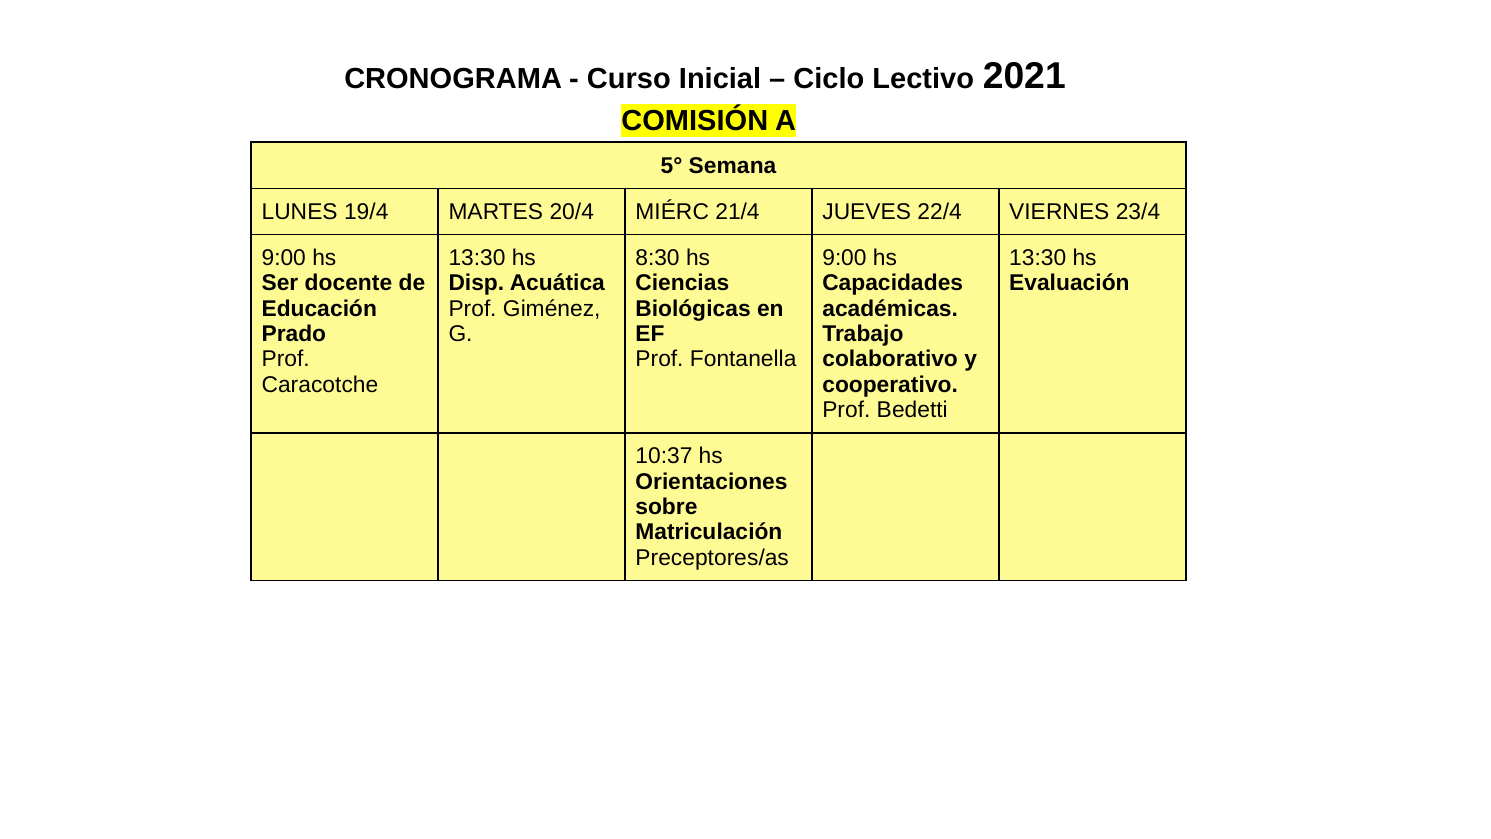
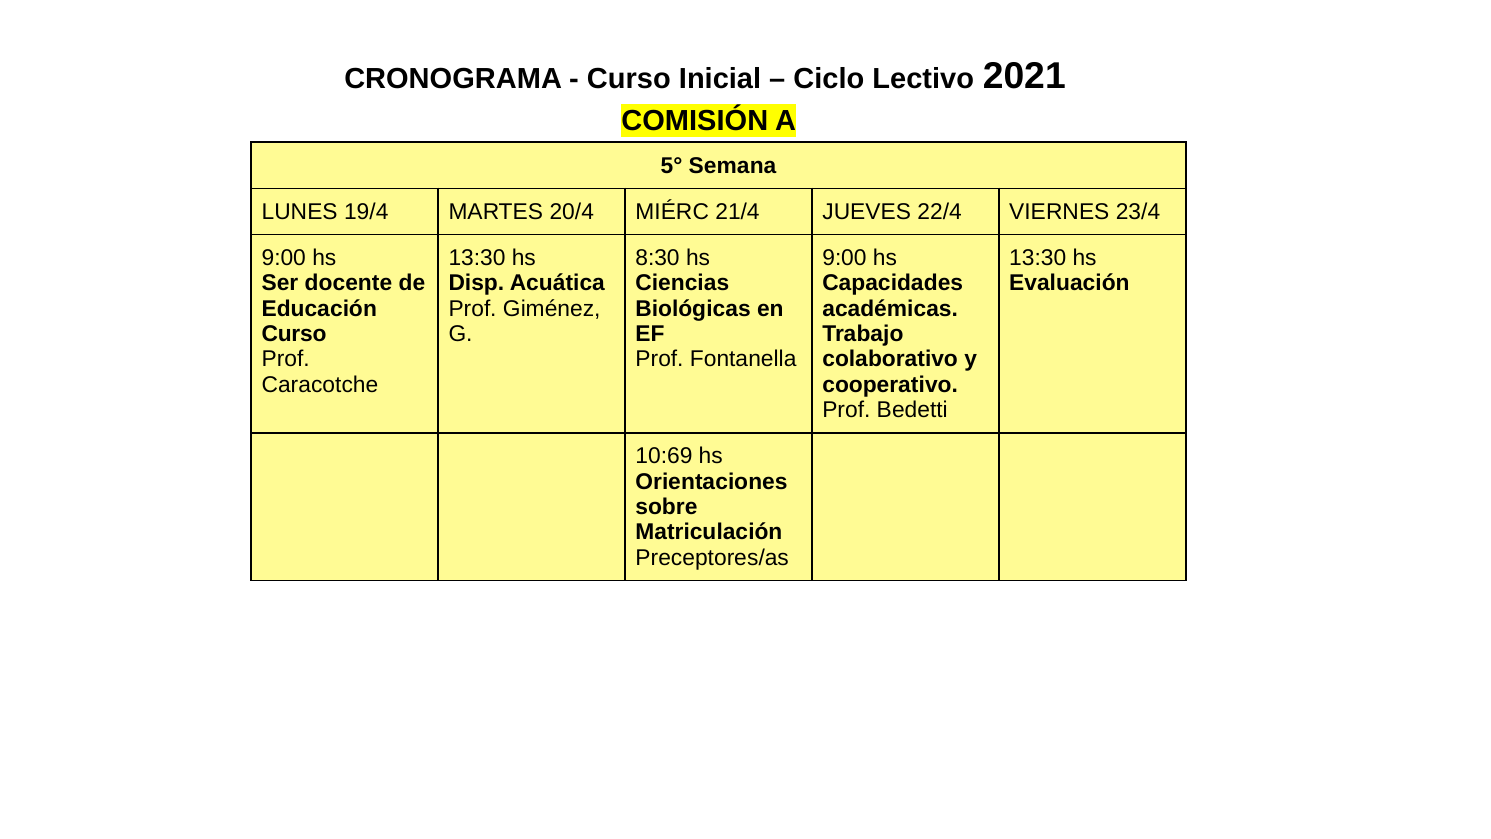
Prado: Prado -> Curso (294, 334)
10:37: 10:37 -> 10:69 (664, 456)
